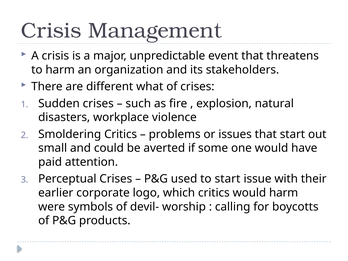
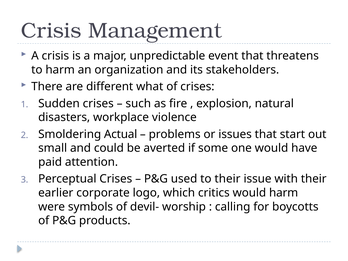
Smoldering Critics: Critics -> Actual (121, 134)
to start: start -> their (228, 179)
